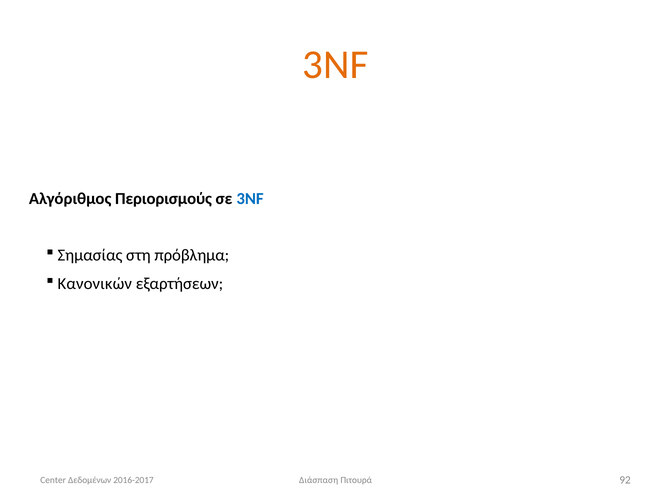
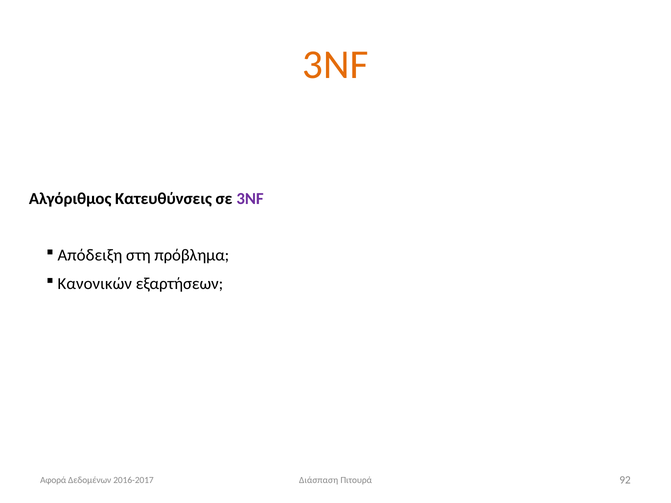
Περιορισμούς: Περιορισμούς -> Κατευθύνσεις (163, 199)
3NF colour: blue -> purple (250, 199)
Σημασίας: Σημασίας -> Απόδειξη (90, 256)
Center: Center -> Αφορά (53, 480)
